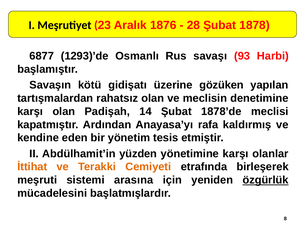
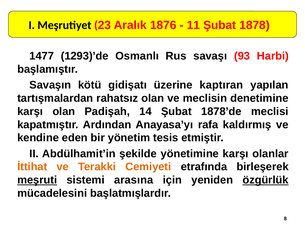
28: 28 -> 11 (193, 25)
6877: 6877 -> 1477 (42, 56)
gözüken: gözüken -> kaptıran (221, 85)
yüzden: yüzden -> şekilde (138, 153)
meşruti underline: none -> present (37, 180)
